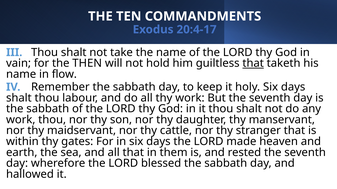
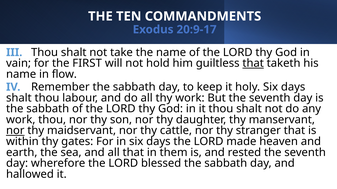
20:4-17: 20:4-17 -> 20:9-17 (197, 30)
THEN: THEN -> FIRST (87, 63)
nor underline: none -> present (15, 131)
